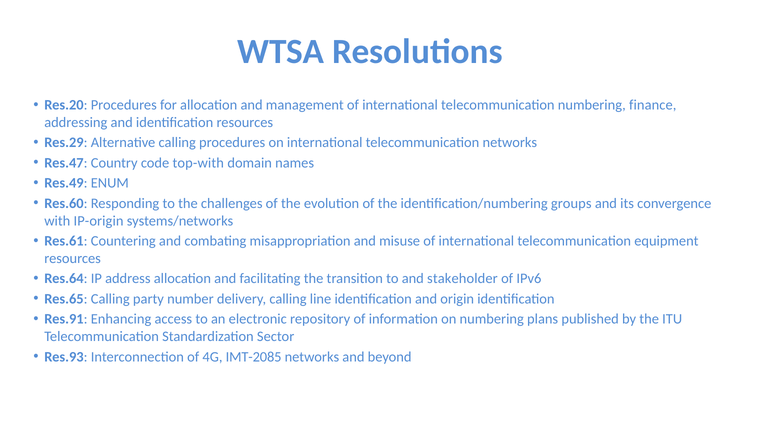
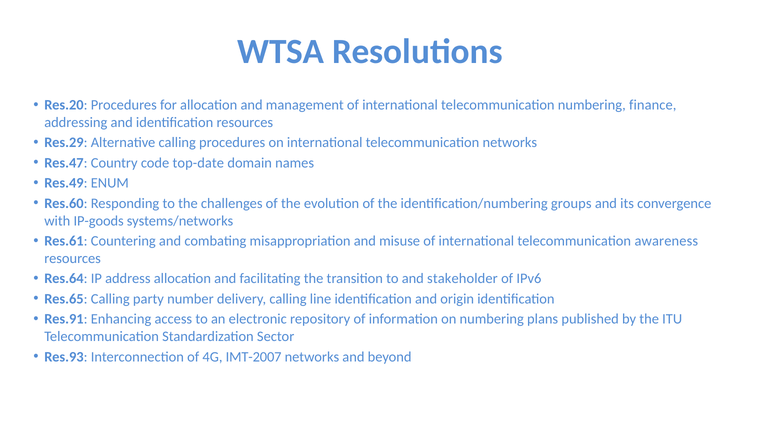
top-with: top-with -> top-date (198, 163)
IP-origin: IP-origin -> IP-goods (99, 221)
equipment: equipment -> awareness (666, 241)
IMT-2085: IMT-2085 -> IMT-2007 (254, 356)
